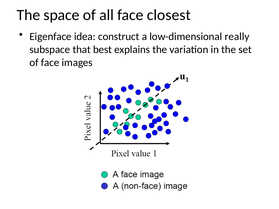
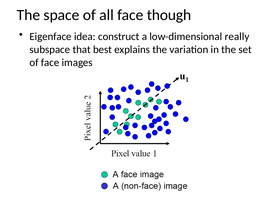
closest: closest -> though (169, 15)
